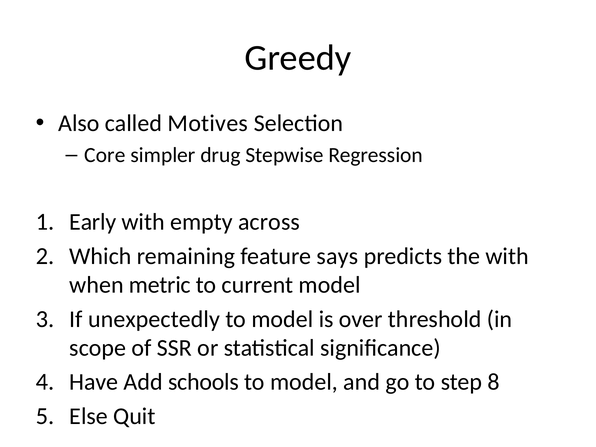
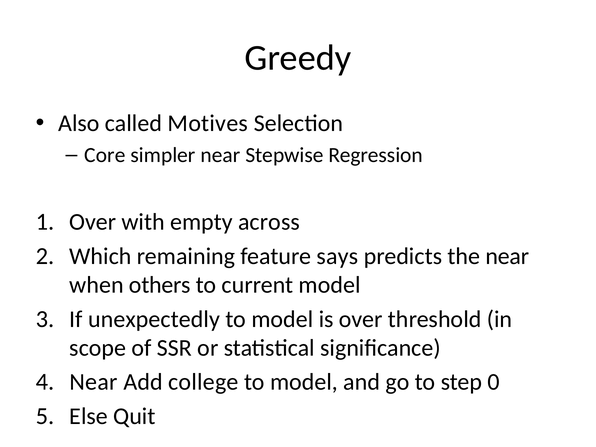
simpler drug: drug -> near (220, 155)
Early: Early -> Over (93, 222)
the with: with -> near (507, 256)
metric: metric -> others (160, 285)
Have: Have -> Near (94, 382)
schools: schools -> college (203, 382)
8: 8 -> 0 (494, 382)
